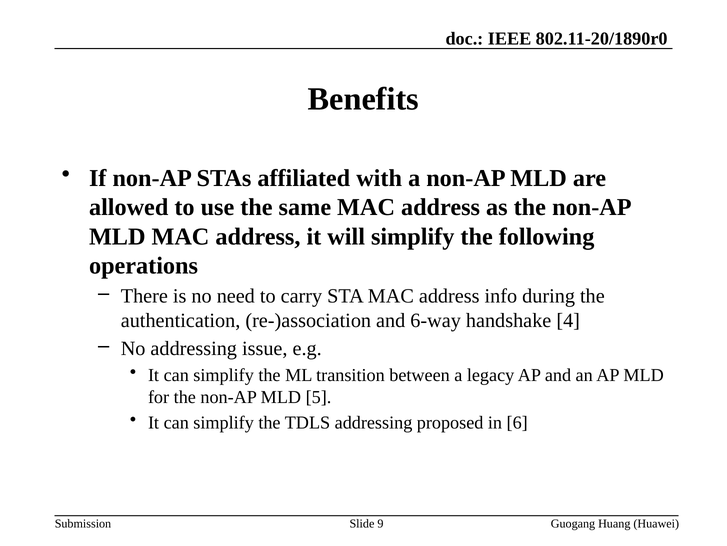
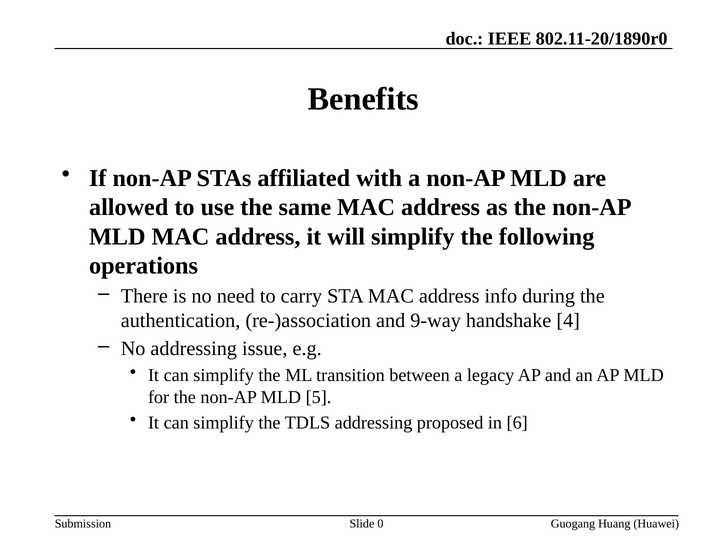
6-way: 6-way -> 9-way (436, 320)
9: 9 -> 0 (380, 523)
